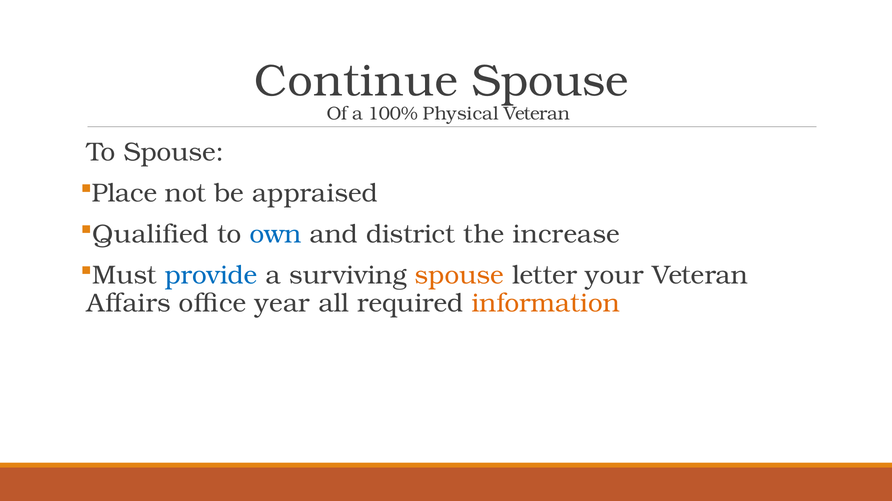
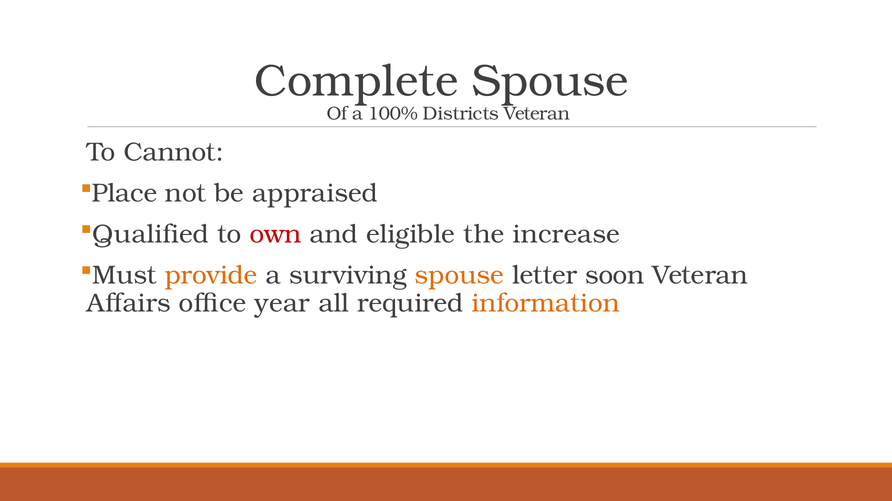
Continue: Continue -> Complete (356, 81)
Physical: Physical -> Districts (461, 114)
To Spouse: Spouse -> Cannot (174, 152)
own colour: blue -> red (276, 234)
district: district -> eligible (411, 234)
provide colour: blue -> orange (211, 275)
your: your -> soon (615, 275)
